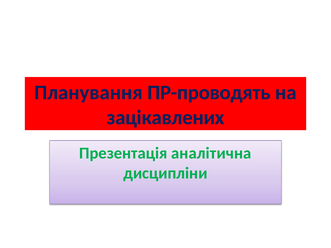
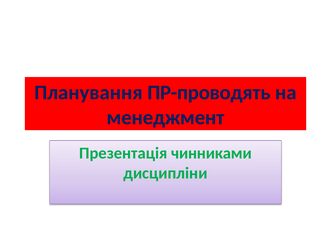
зацікавлених: зацікавлених -> менеджмент (166, 118)
аналітична: аналітична -> чинниками (211, 153)
